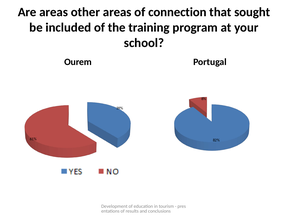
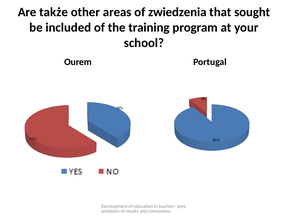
Are areas: areas -> także (54, 12)
connection: connection -> zwiedzenia (177, 12)
